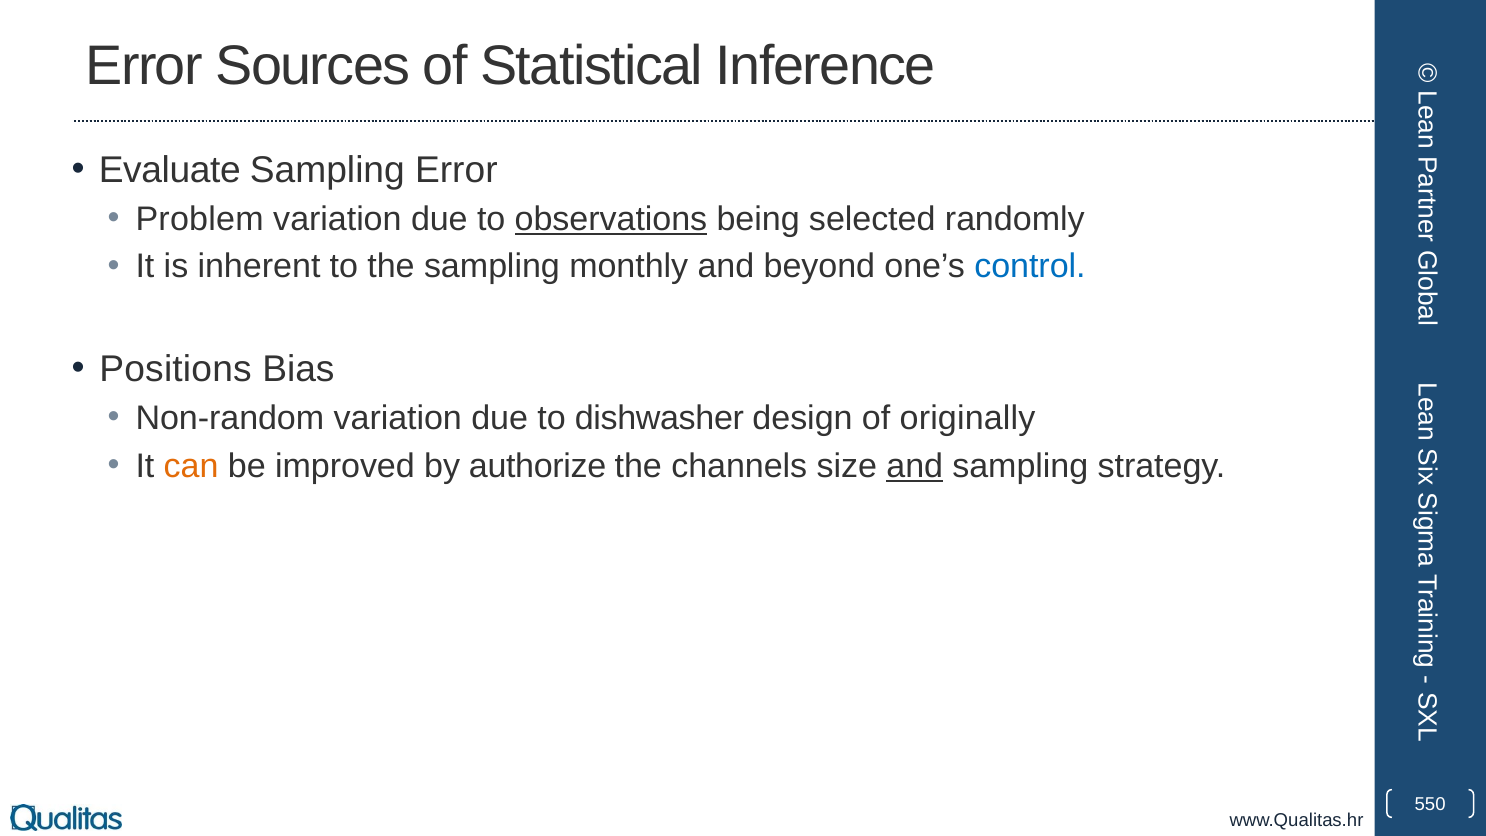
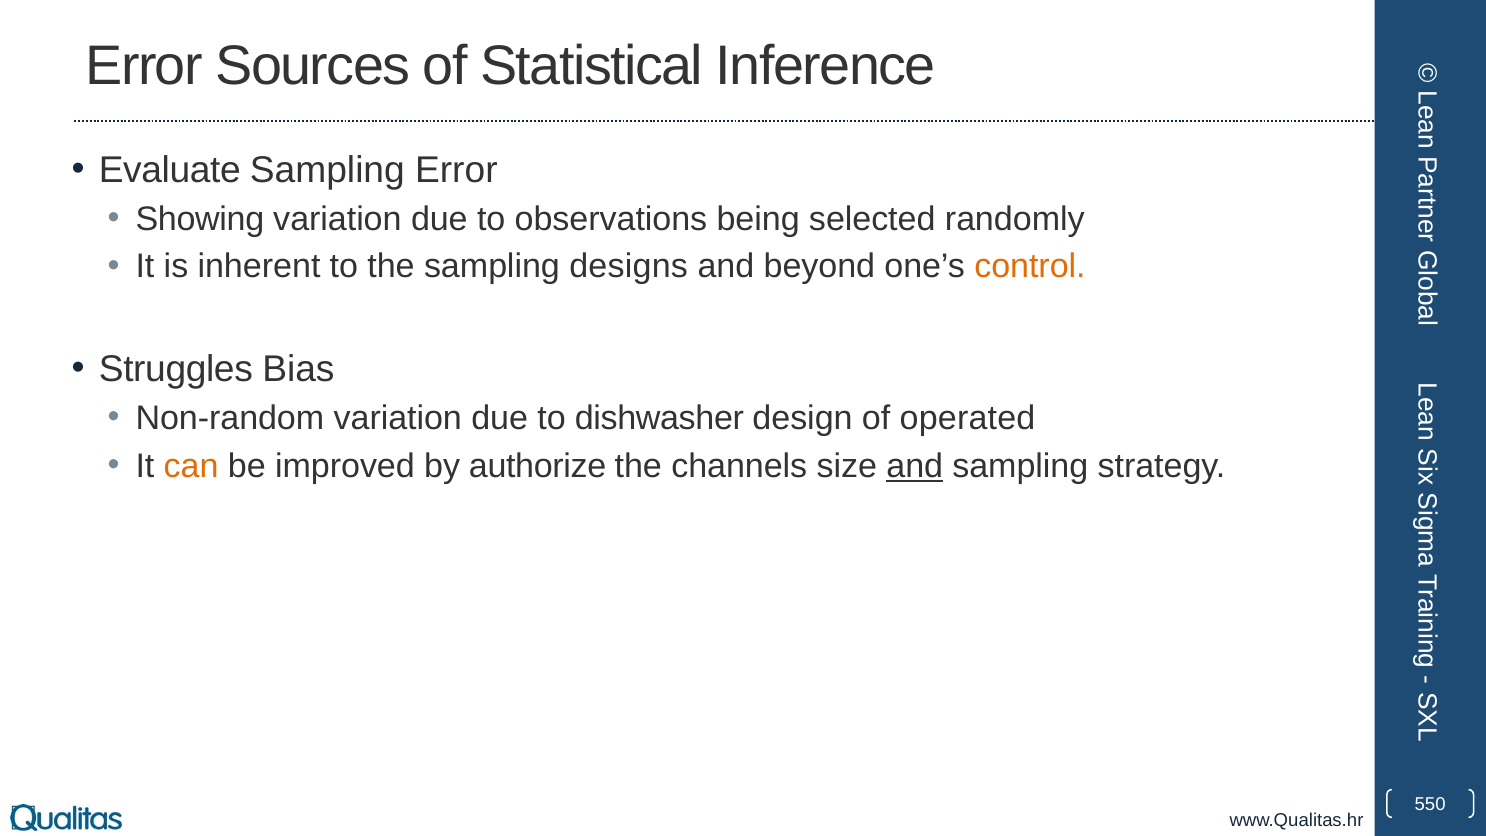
Problem: Problem -> Showing (200, 219)
observations underline: present -> none (611, 219)
monthly: monthly -> designs (629, 267)
control colour: blue -> orange (1030, 267)
Positions: Positions -> Struggles (176, 369)
originally: originally -> operated (968, 418)
